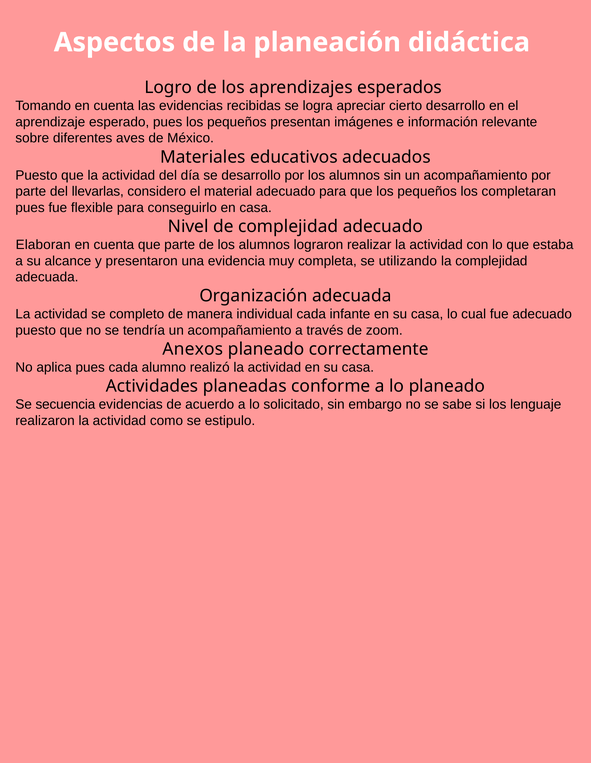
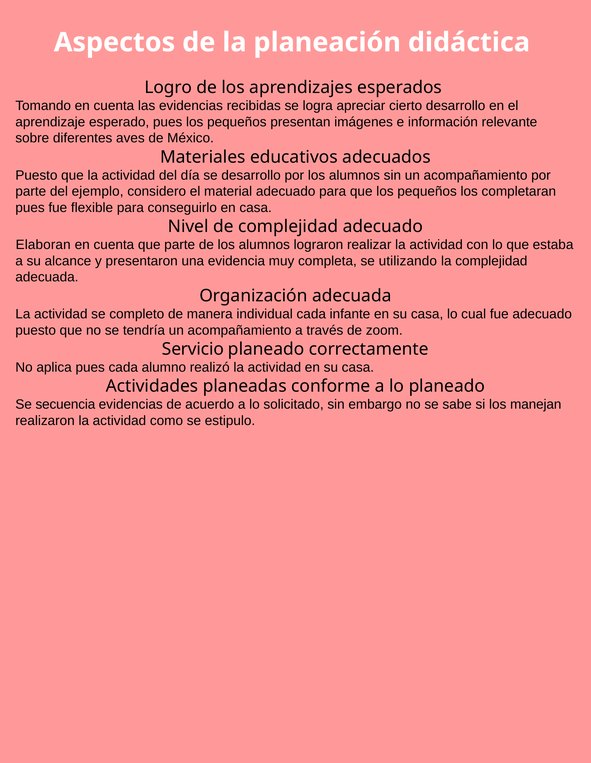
llevarlas: llevarlas -> ejemplo (98, 192)
Anexos: Anexos -> Servicio (193, 349)
lenguaje: lenguaje -> manejan (536, 405)
